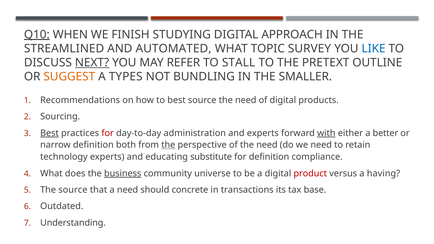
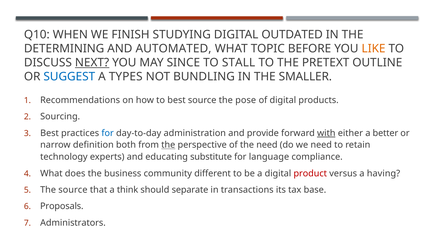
Q10 underline: present -> none (37, 34)
APPROACH: APPROACH -> OUTDATED (292, 34)
STREAMLINED: STREAMLINED -> DETERMINING (64, 49)
SURVEY: SURVEY -> BEFORE (310, 49)
LIKE colour: blue -> orange (374, 49)
REFER: REFER -> SINCE (183, 63)
SUGGEST colour: orange -> blue (69, 77)
source the need: need -> pose (246, 100)
Best underline: present -> none (49, 133)
for colour: red -> blue (108, 133)
and experts: experts -> provide (263, 133)
for definition: definition -> language (269, 157)
business underline: present -> none (123, 173)
universe: universe -> different (213, 173)
a need: need -> think (128, 190)
concrete: concrete -> separate (190, 190)
Outdated: Outdated -> Proposals (62, 206)
Understanding: Understanding -> Administrators (73, 223)
